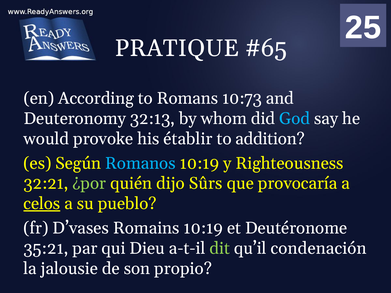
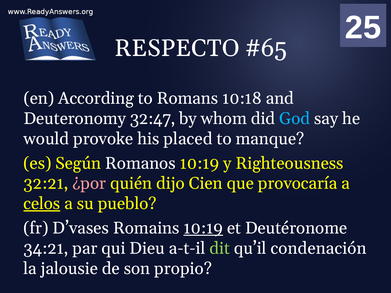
PRATIQUE: PRATIQUE -> RESPECTO (177, 48)
10:73: 10:73 -> 10:18 (242, 99)
32:13: 32:13 -> 32:47 (153, 119)
établir: établir -> placed (188, 139)
addition: addition -> manque (270, 139)
Romanos colour: light blue -> white (140, 163)
¿por colour: light green -> pink (89, 184)
Sûrs: Sûrs -> Cien (206, 184)
10:19 underline: none -> present (203, 228)
35:21: 35:21 -> 34:21 (46, 248)
